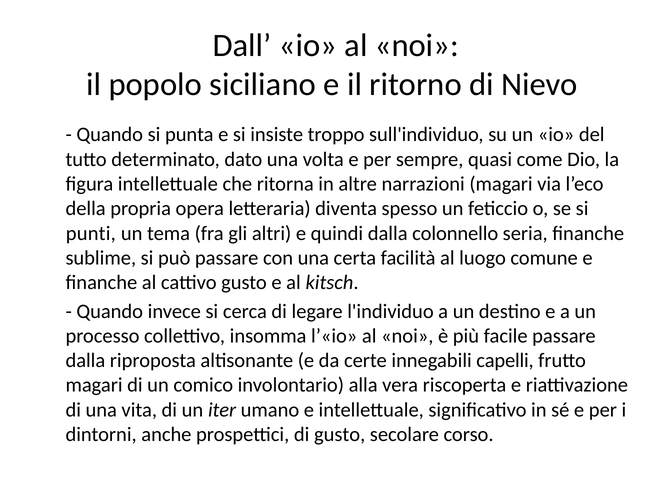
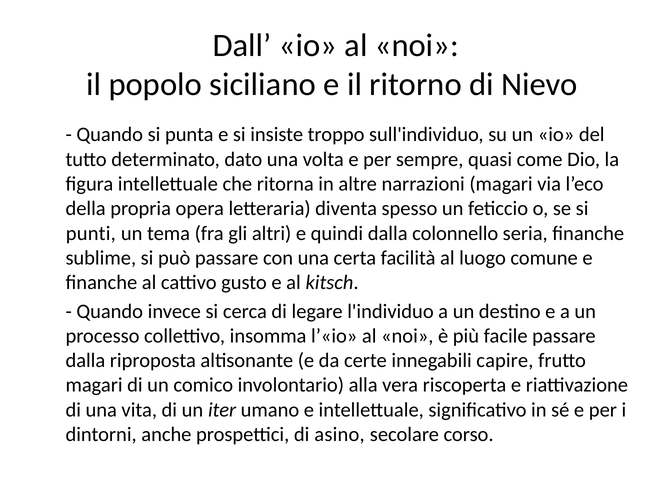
capelli: capelli -> capire (505, 360)
di gusto: gusto -> asino (340, 434)
